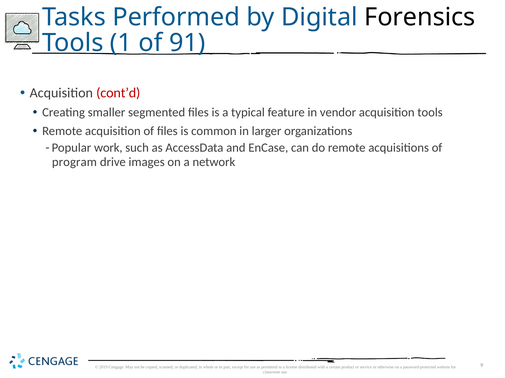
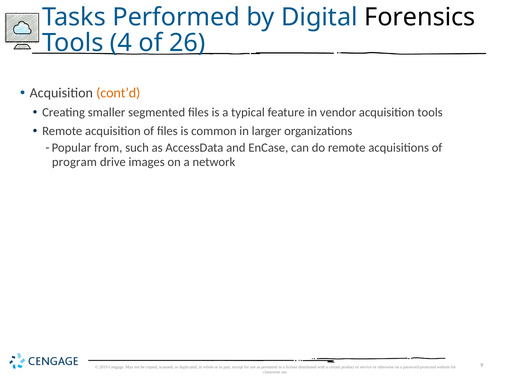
1: 1 -> 4 (121, 43)
91: 91 -> 26 (187, 43)
cont’d colour: red -> orange (118, 93)
work: work -> from (108, 148)
